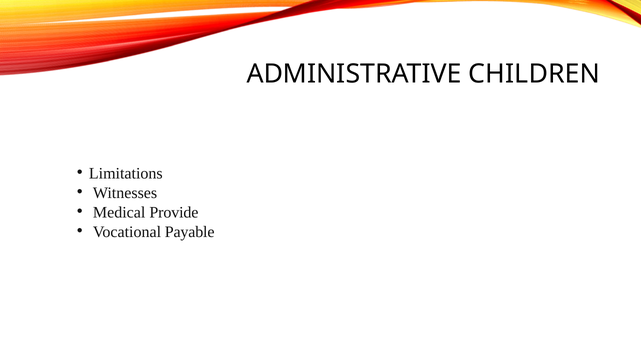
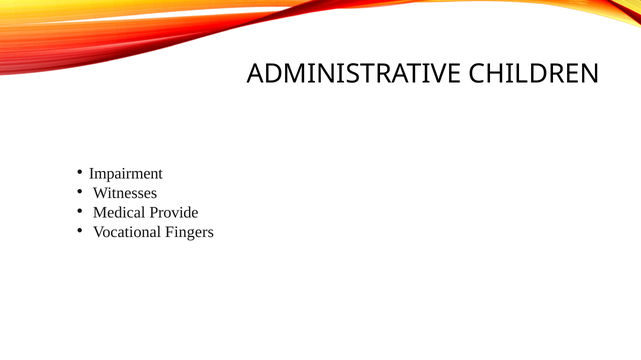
Limitations: Limitations -> Impairment (126, 174)
Payable: Payable -> Fingers (189, 232)
